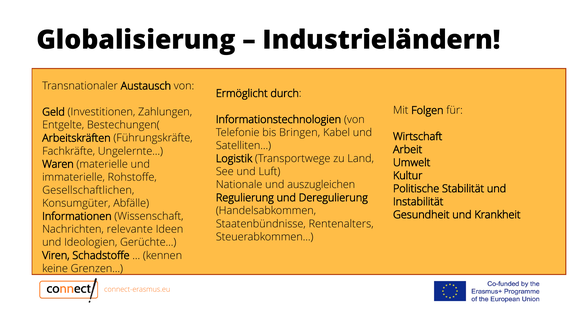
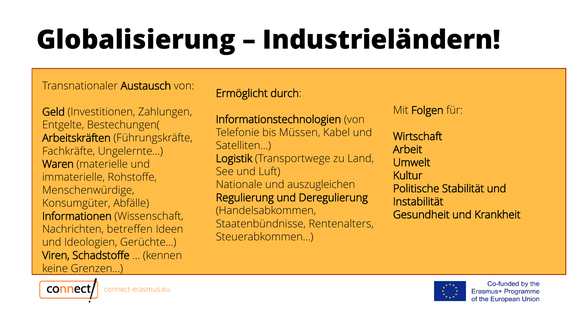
Bringen: Bringen -> Müssen (300, 132)
Gesellschaftlichen: Gesellschaftlichen -> Menschenwürdige (88, 190)
relevante: relevante -> betreffen (130, 229)
